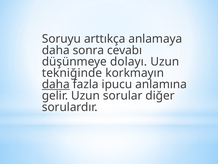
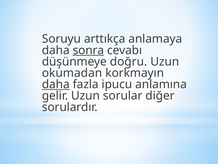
sonra underline: none -> present (88, 50)
dolayı: dolayı -> doğru (129, 61)
tekniğinde: tekniğinde -> okumadan (72, 73)
